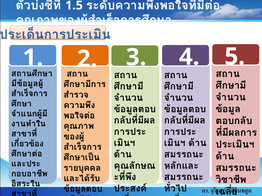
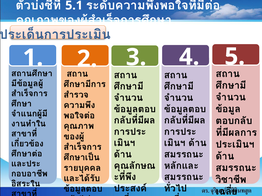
1.5: 1.5 -> 5.1 (74, 5)
